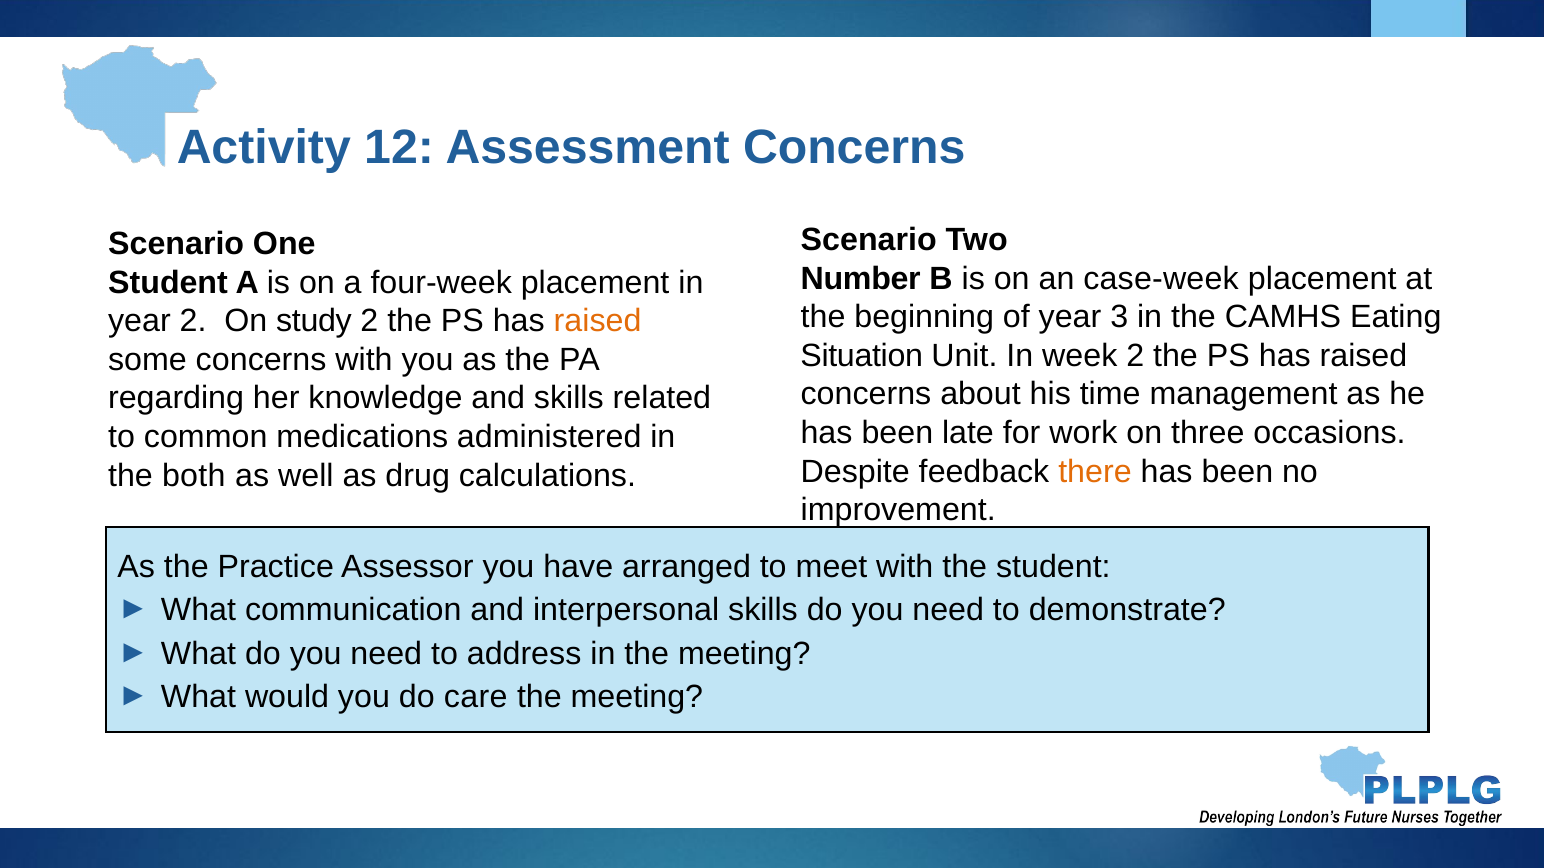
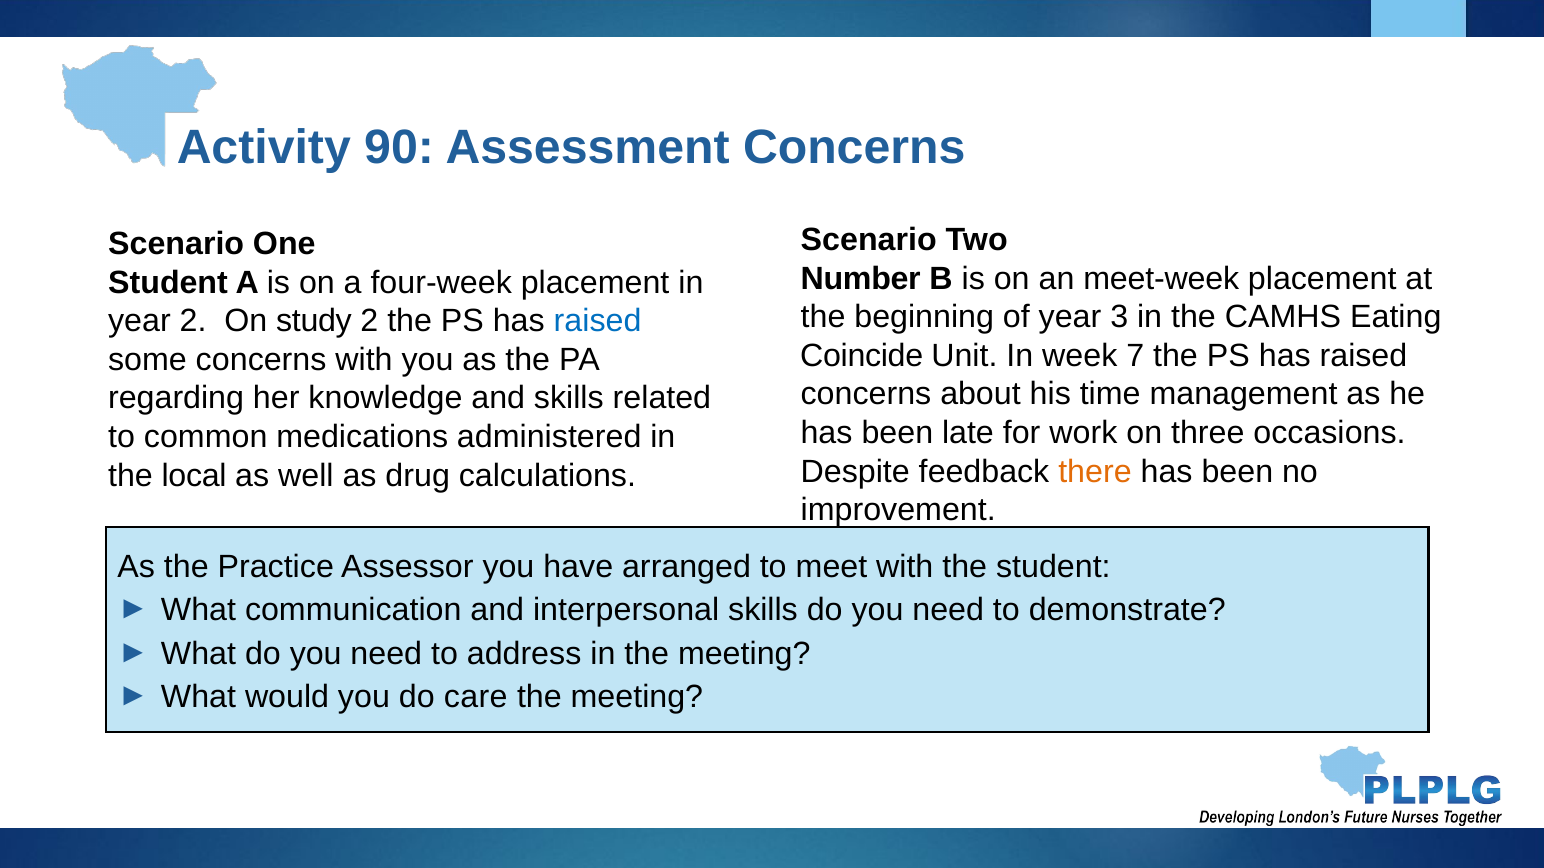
12: 12 -> 90 (399, 148)
case-week: case-week -> meet-week (1161, 279)
raised colour: orange -> blue (598, 321)
Situation: Situation -> Coincide (862, 356)
week 2: 2 -> 7 (1135, 356)
both: both -> local (194, 476)
